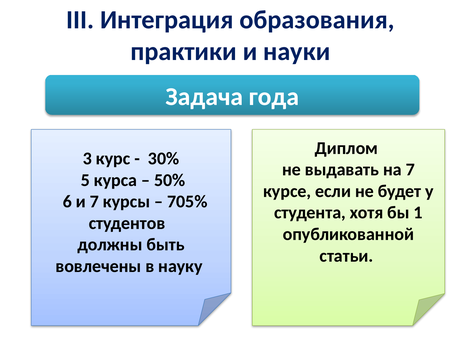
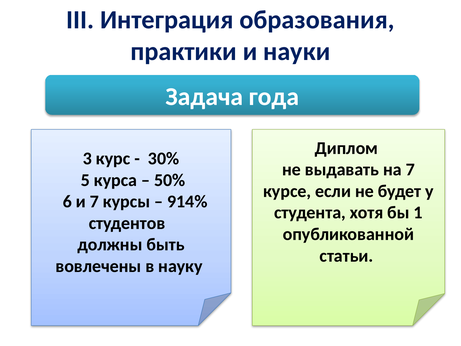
705%: 705% -> 914% (187, 201)
